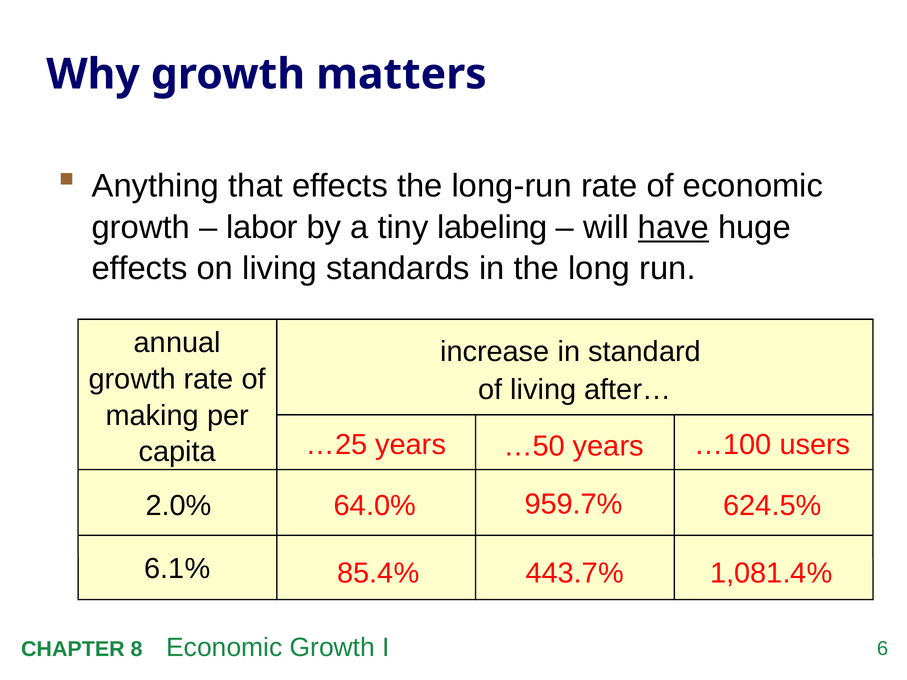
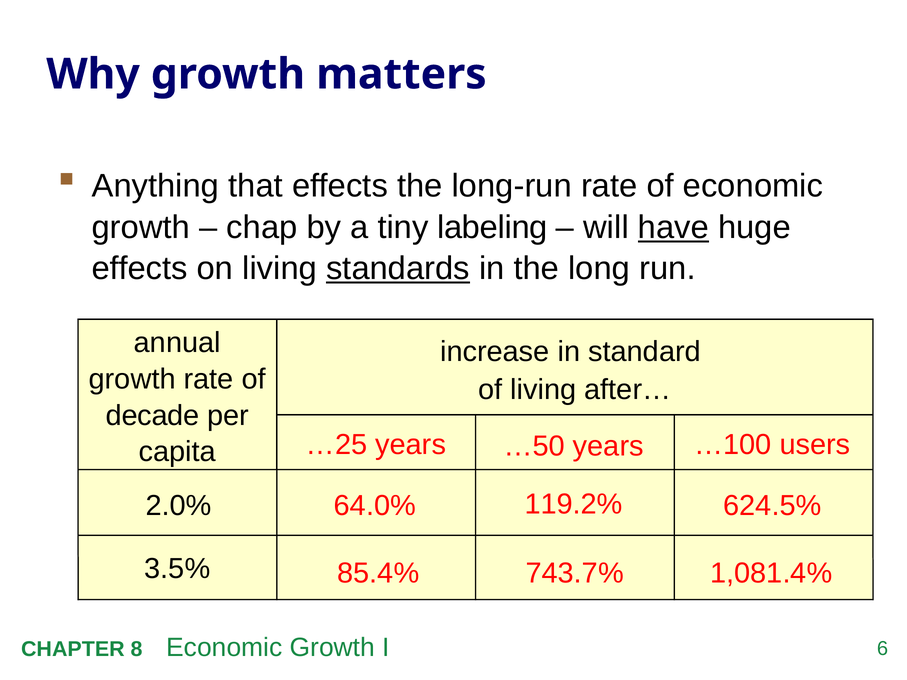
labor: labor -> chap (262, 227)
standards underline: none -> present (398, 269)
making: making -> decade (153, 416)
959.7%: 959.7% -> 119.2% (574, 505)
6.1%: 6.1% -> 3.5% (177, 569)
443.7%: 443.7% -> 743.7% (575, 573)
